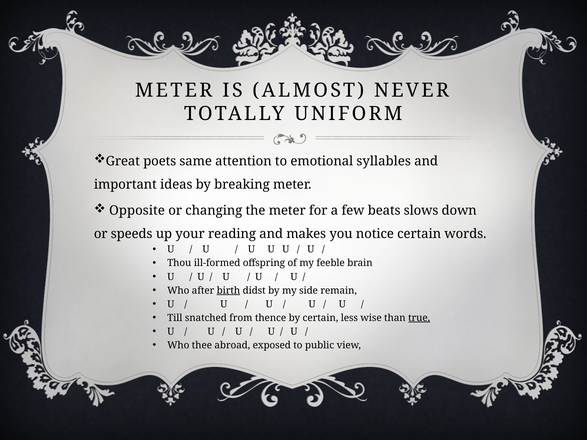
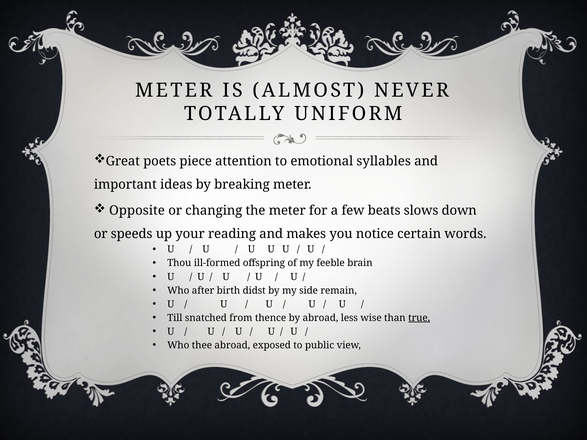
same: same -> piece (196, 161)
birth underline: present -> none (228, 291)
by certain: certain -> abroad (320, 318)
